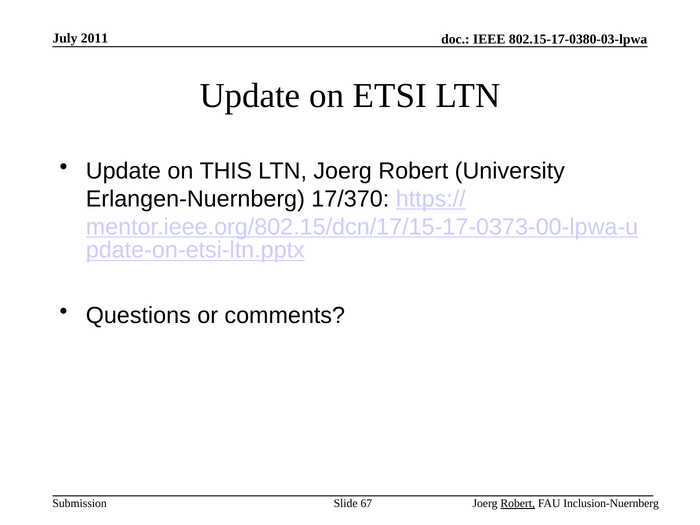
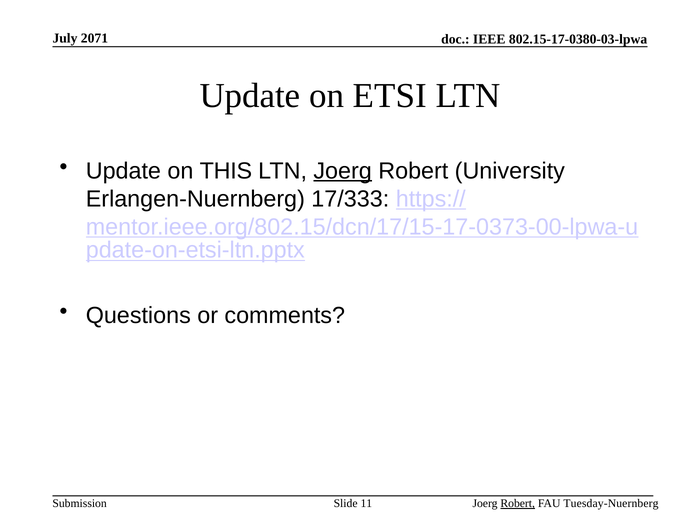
2011: 2011 -> 2071 (94, 38)
Joerg underline: none -> present (343, 171)
17/370: 17/370 -> 17/333 (350, 199)
67: 67 -> 11 (366, 504)
Inclusion-Nuernberg: Inclusion-Nuernberg -> Tuesday-Nuernberg (611, 504)
